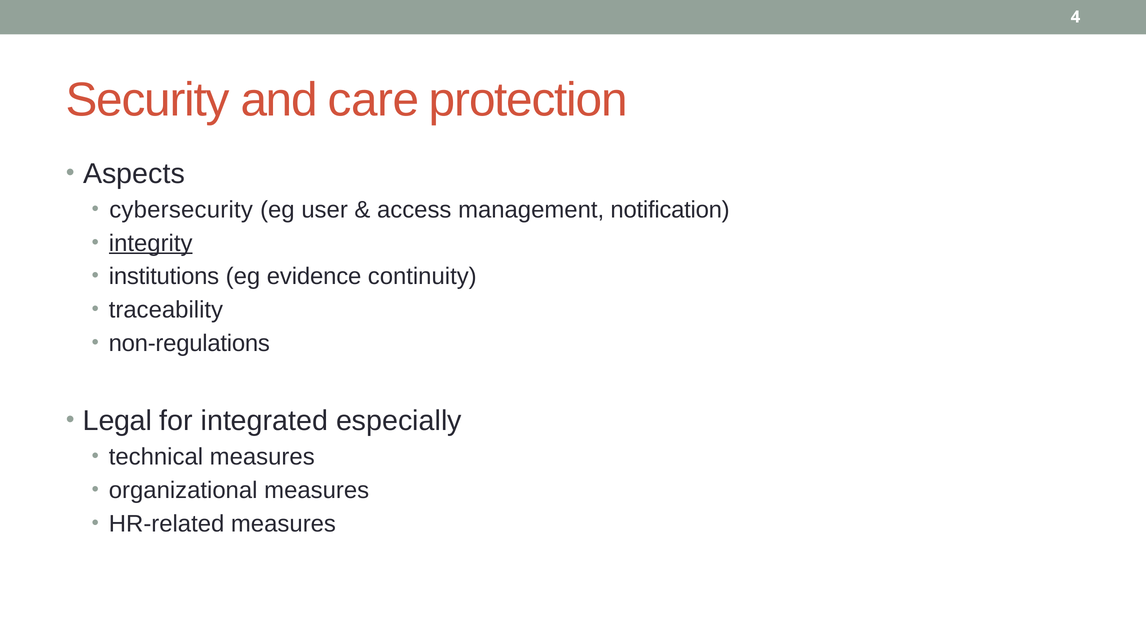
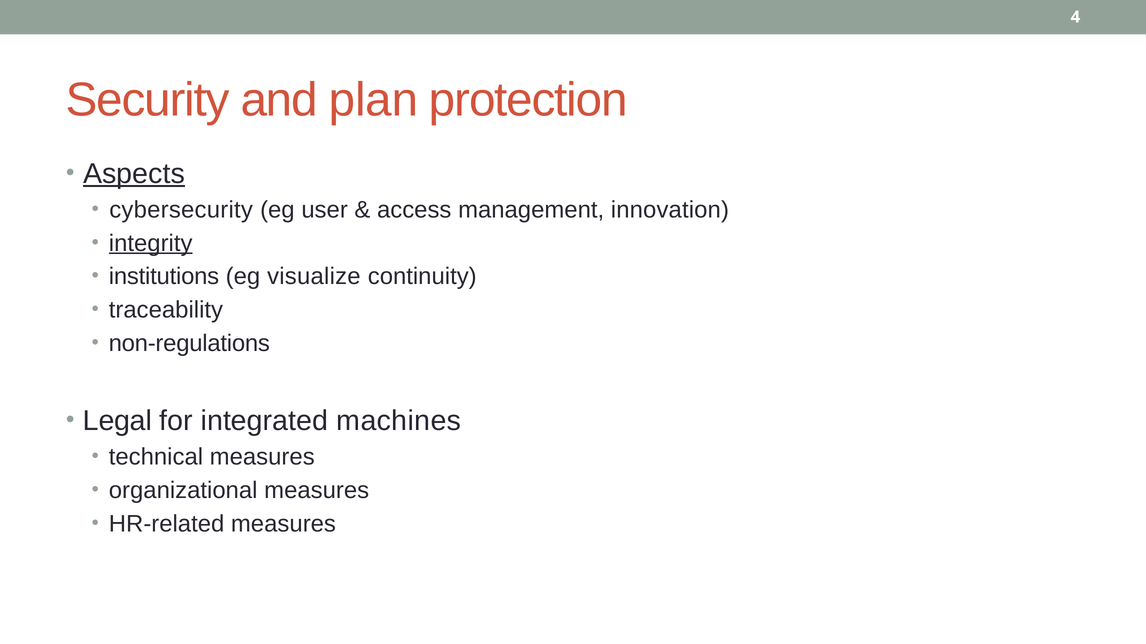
care: care -> plan (374, 100)
Aspects underline: none -> present (134, 174)
notification: notification -> innovation (670, 210)
evidence: evidence -> visualize (314, 277)
especially: especially -> machines (399, 421)
